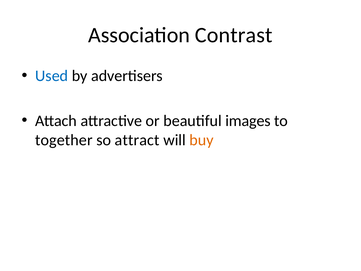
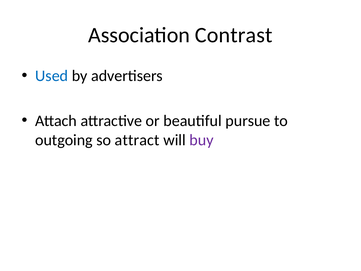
images: images -> pursue (248, 121)
together: together -> outgoing (64, 140)
buy colour: orange -> purple (202, 140)
